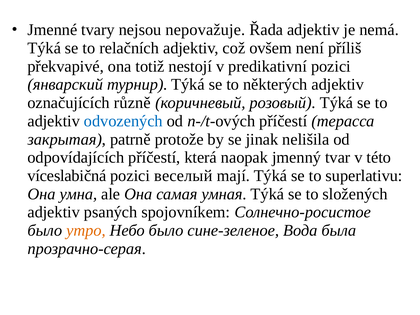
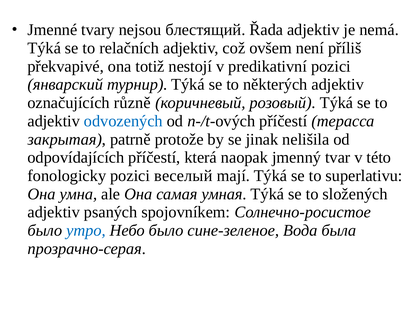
nepovažuje: nepovažuje -> блестящий (205, 30)
víceslabičná: víceslabičná -> fonologicky (67, 176)
утро colour: orange -> blue (86, 231)
